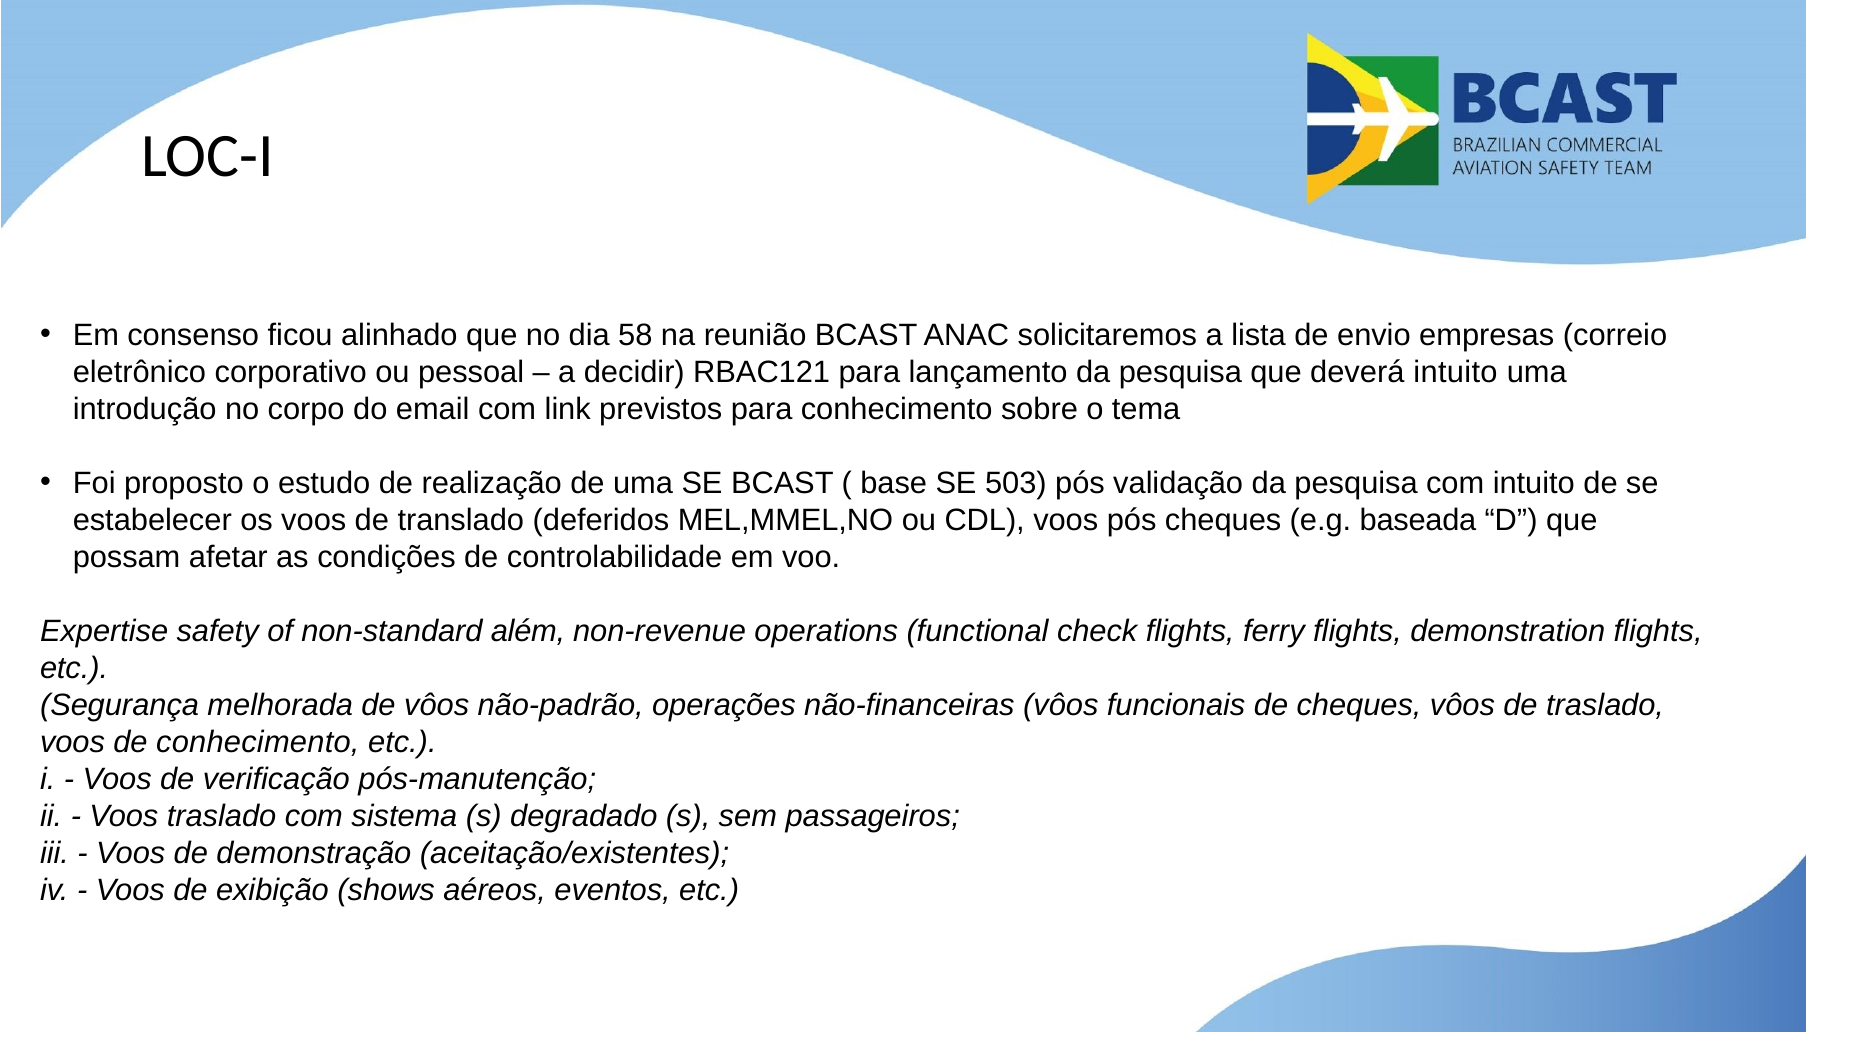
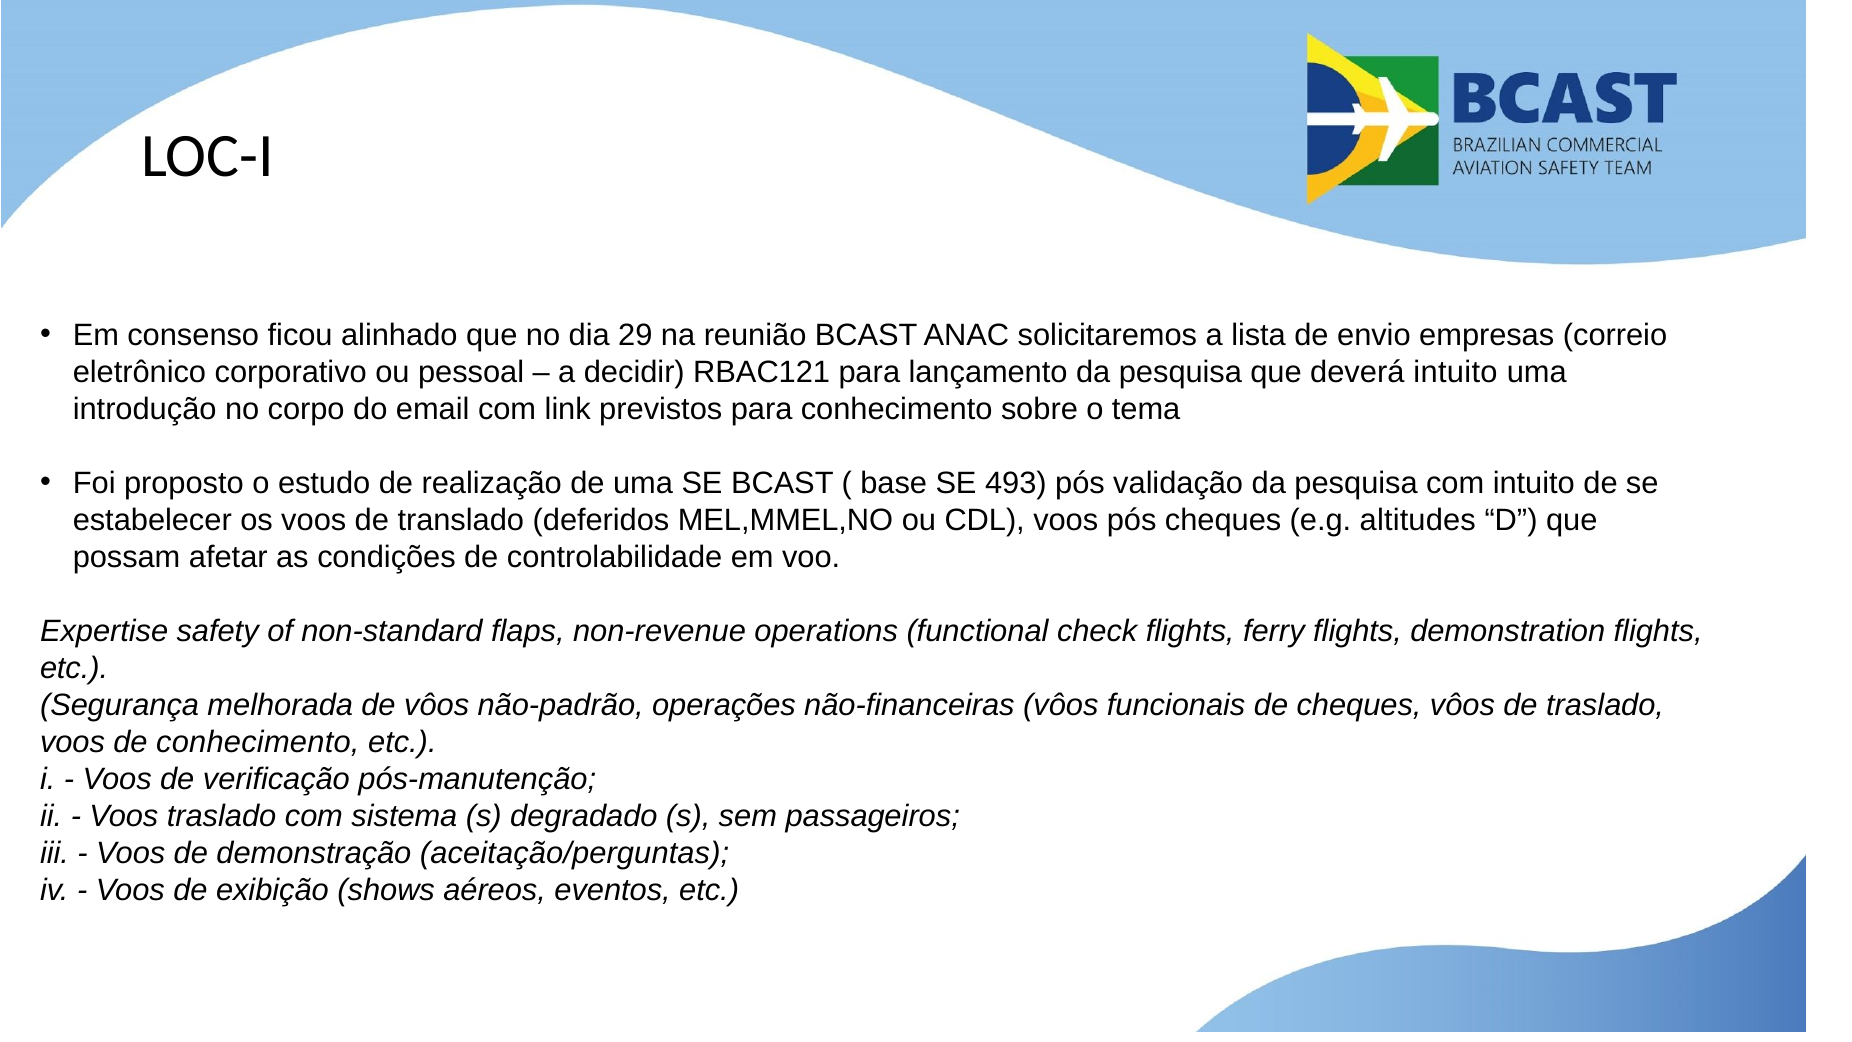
58: 58 -> 29 (635, 335)
503: 503 -> 493 (1016, 483)
baseada: baseada -> altitudes (1418, 520)
além: além -> flaps (528, 631)
aceitação/existentes: aceitação/existentes -> aceitação/perguntas (575, 853)
